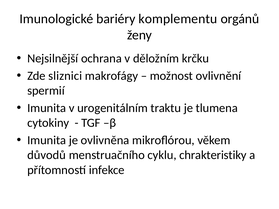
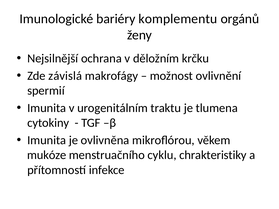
sliznici: sliznici -> závislá (65, 76)
důvodů: důvodů -> mukóze (47, 155)
